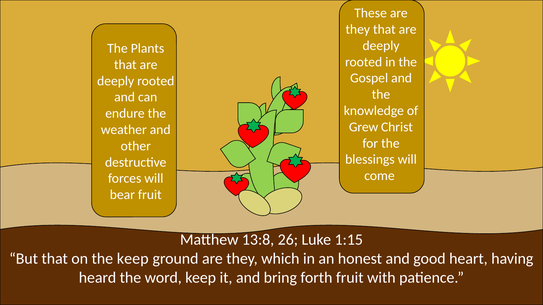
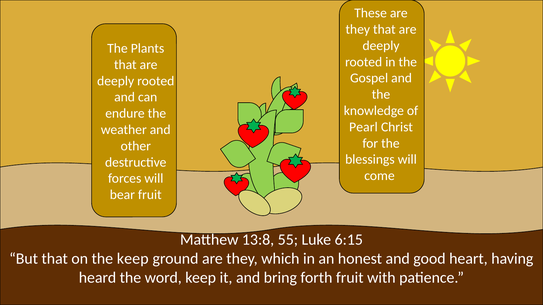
Grew: Grew -> Pearl (363, 127)
26: 26 -> 55 (288, 240)
1:15: 1:15 -> 6:15 (349, 240)
